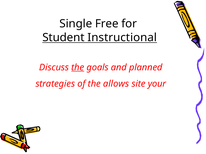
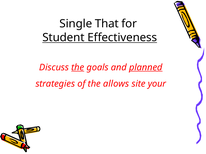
Free: Free -> That (107, 24)
Instructional: Instructional -> Effectiveness (122, 38)
planned underline: none -> present (146, 68)
